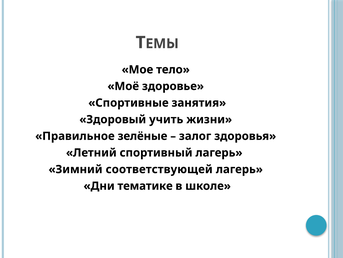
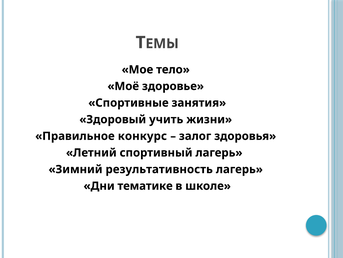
зелёные: зелёные -> конкурс (142, 136)
соответствующей: соответствующей -> результативность (159, 169)
